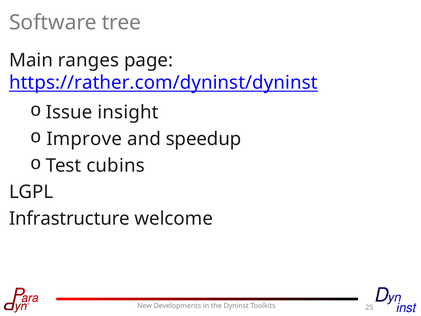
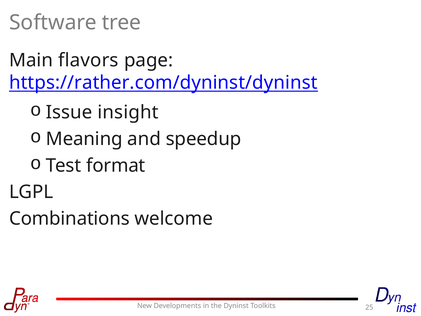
ranges: ranges -> flavors (88, 60)
Improve: Improve -> Meaning (84, 139)
cubins: cubins -> format (116, 165)
Infrastructure: Infrastructure -> Combinations (69, 218)
